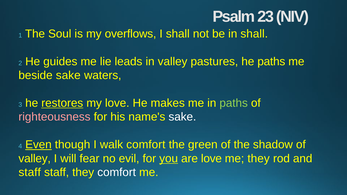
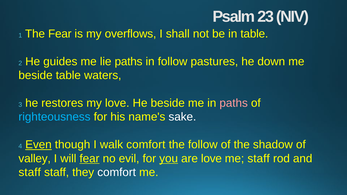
The Soul: Soul -> Fear (60, 34)
in shall: shall -> table (254, 34)
lie leads: leads -> paths (129, 62)
in valley: valley -> follow (173, 62)
he paths: paths -> down (271, 62)
beside sake: sake -> table (68, 75)
restores underline: present -> none (62, 103)
He makes: makes -> beside (168, 103)
paths colour: light green -> pink (234, 103)
righteousness colour: pink -> light blue (54, 117)
the green: green -> follow (203, 145)
fear underline: none -> present (90, 159)
me they: they -> staff (259, 159)
